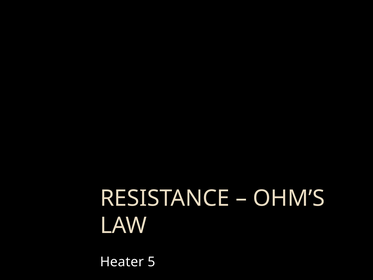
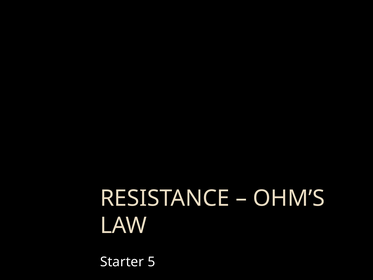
Heater: Heater -> Starter (122, 262)
